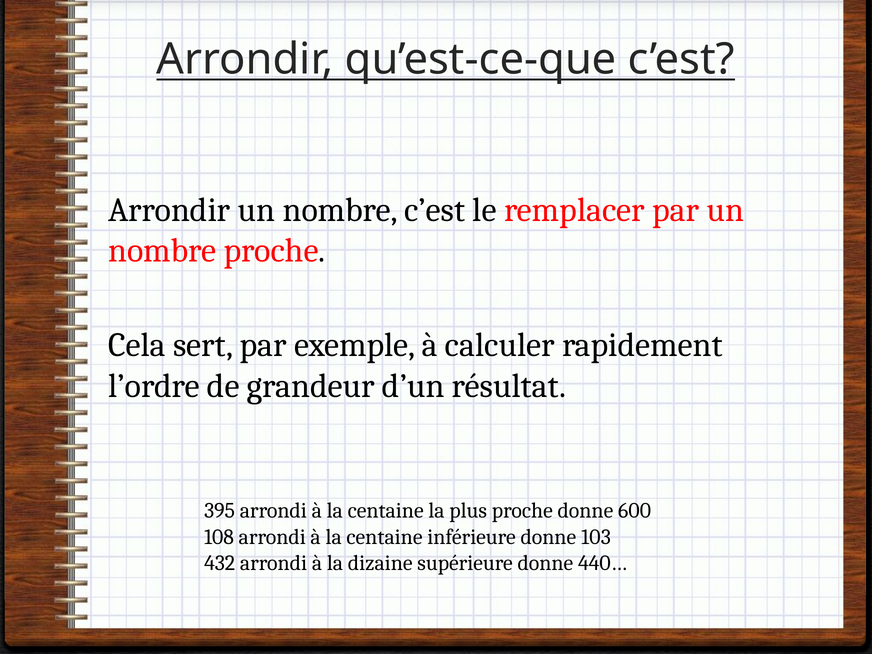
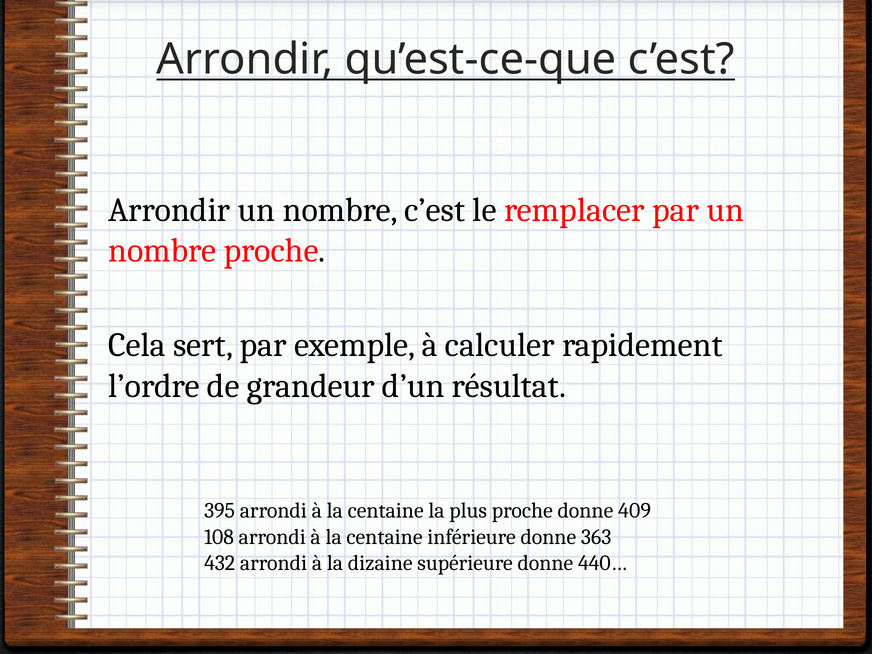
600: 600 -> 409 (635, 511)
103: 103 -> 363 (596, 537)
